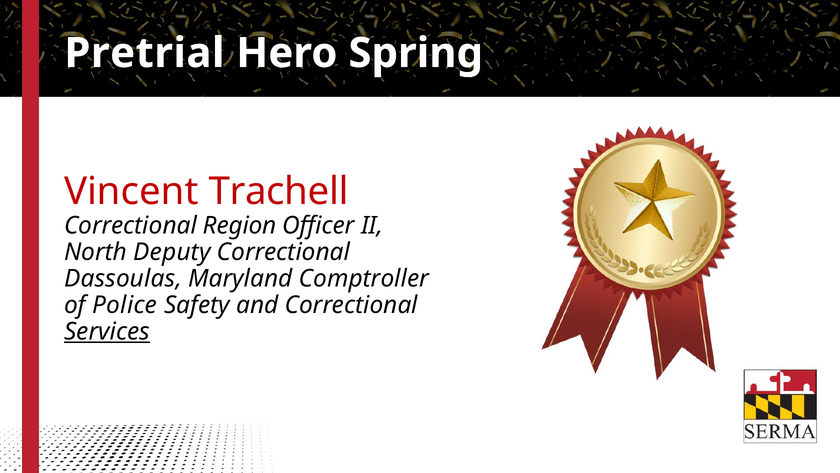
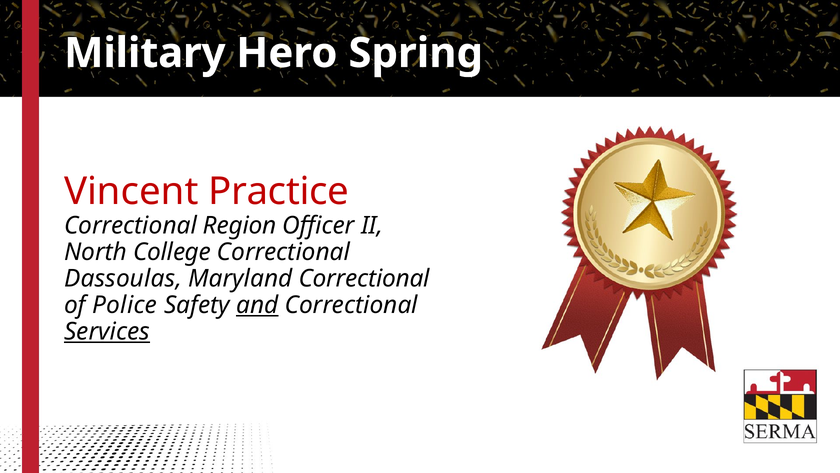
Pretrial: Pretrial -> Military (145, 53)
Trachell: Trachell -> Practice (279, 192)
Deputy: Deputy -> College (172, 252)
Maryland Comptroller: Comptroller -> Correctional (364, 279)
and underline: none -> present (257, 305)
